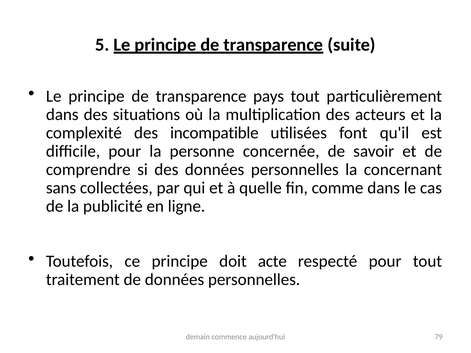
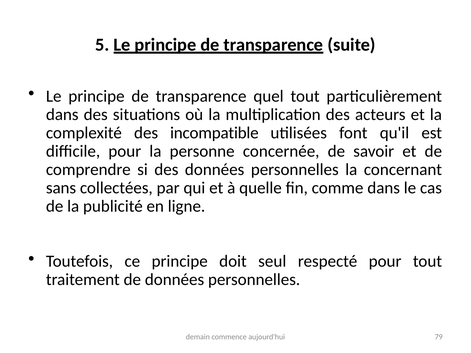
pays: pays -> quel (269, 96)
acte: acte -> seul (272, 262)
